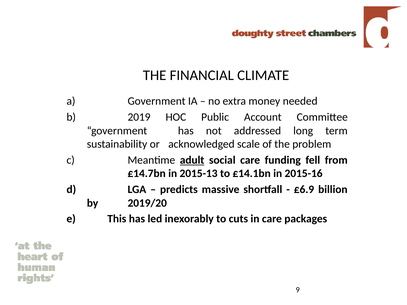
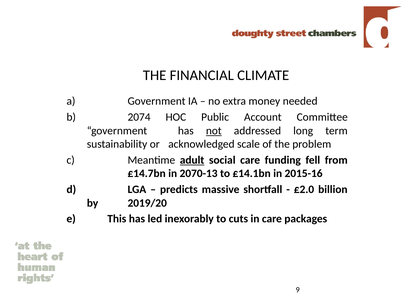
2019: 2019 -> 2074 (139, 117)
not underline: none -> present (214, 131)
2015-13: 2015-13 -> 2070-13 (199, 174)
£6.9: £6.9 -> £2.0 (304, 190)
